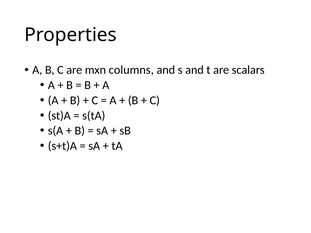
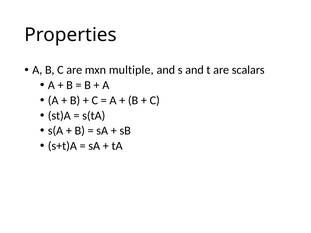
columns: columns -> multiple (131, 70)
